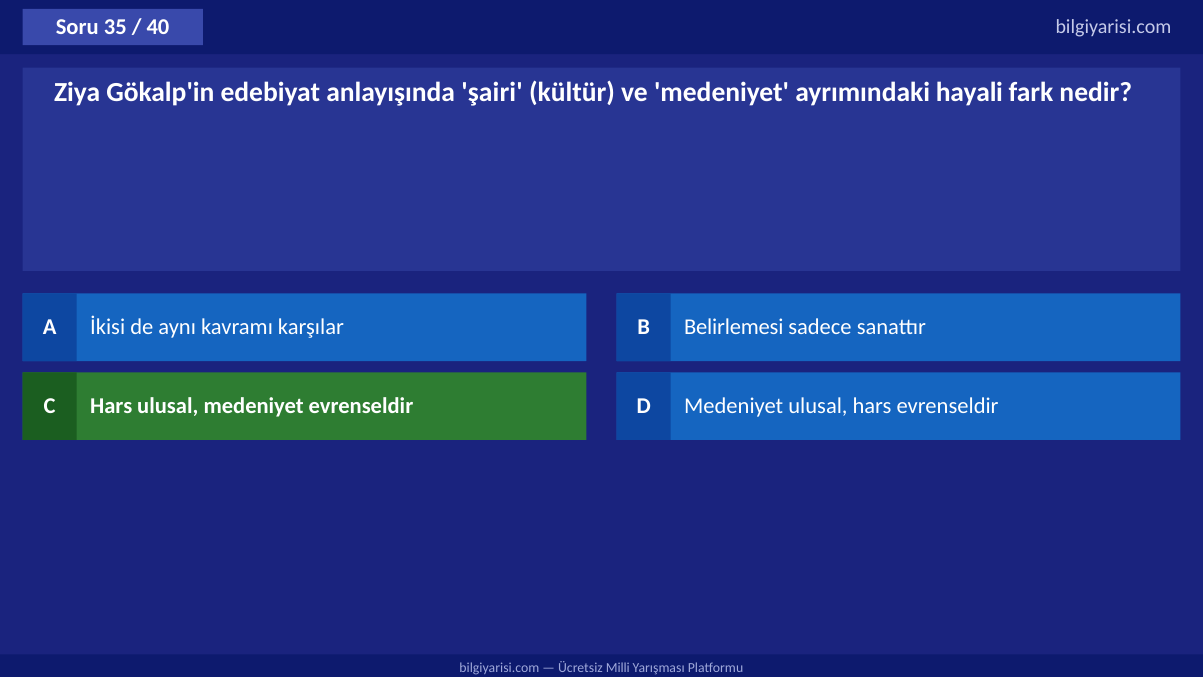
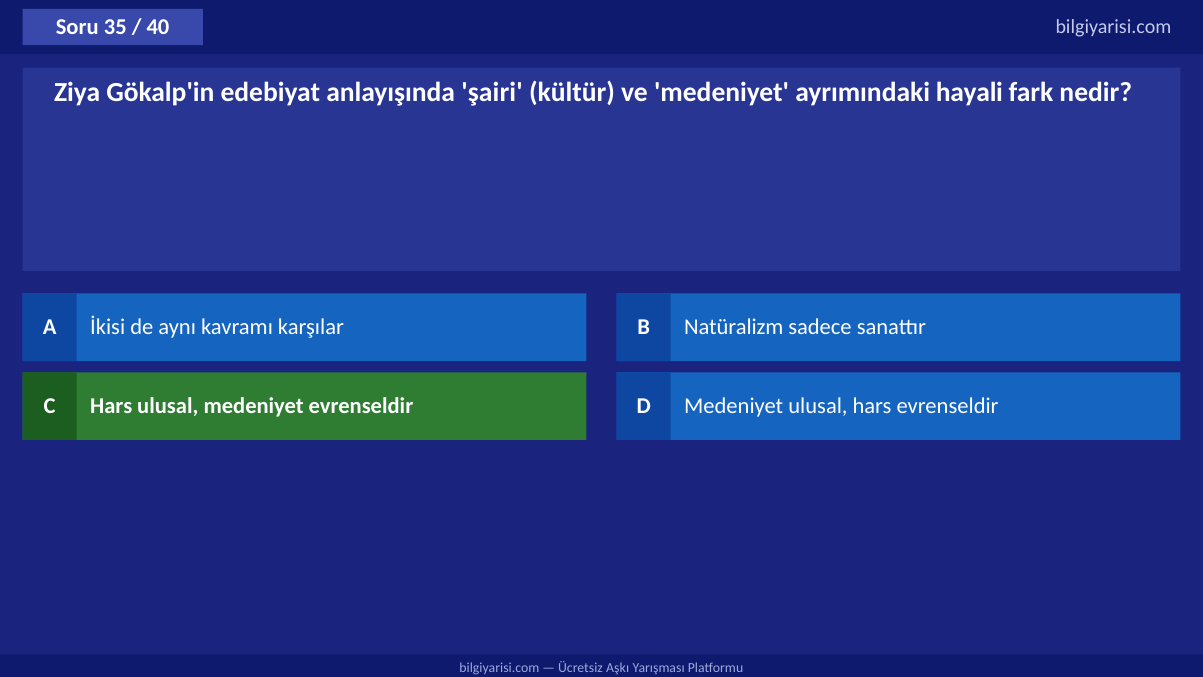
Belirlemesi: Belirlemesi -> Natüralizm (734, 327)
Milli: Milli -> Aşkı (618, 667)
